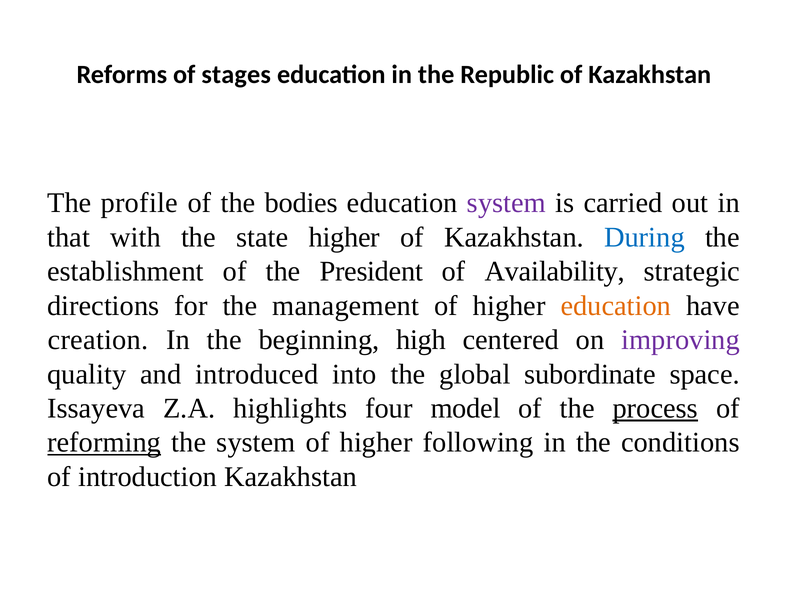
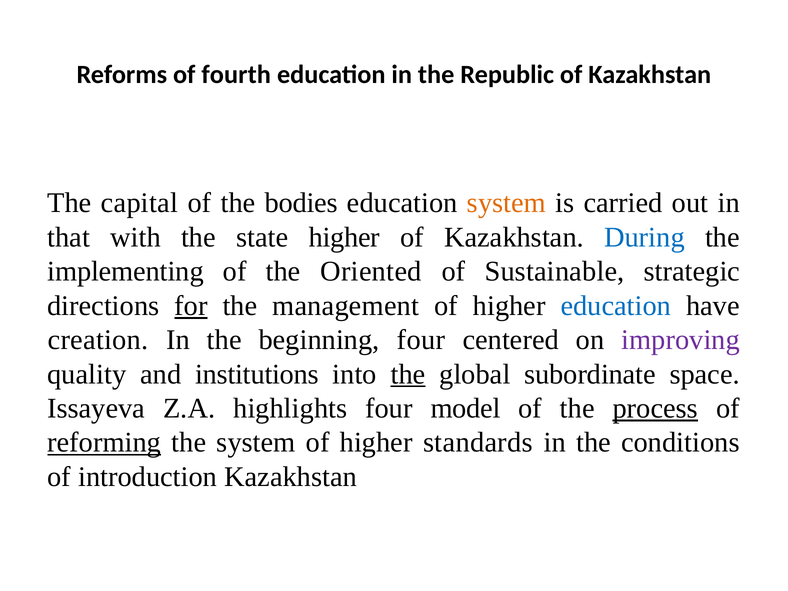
stages: stages -> fourth (236, 75)
profile: profile -> capital (139, 203)
system colour: purple -> orange (506, 203)
establishment: establishment -> implementing (126, 271)
President: President -> Oriented (371, 271)
Availability: Availability -> Sustainable (555, 271)
for underline: none -> present (191, 306)
education colour: orange -> blue (616, 306)
beginning high: high -> four (421, 340)
introduced: introduced -> institutions (257, 374)
the underline: none -> present (408, 374)
following: following -> standards (478, 443)
